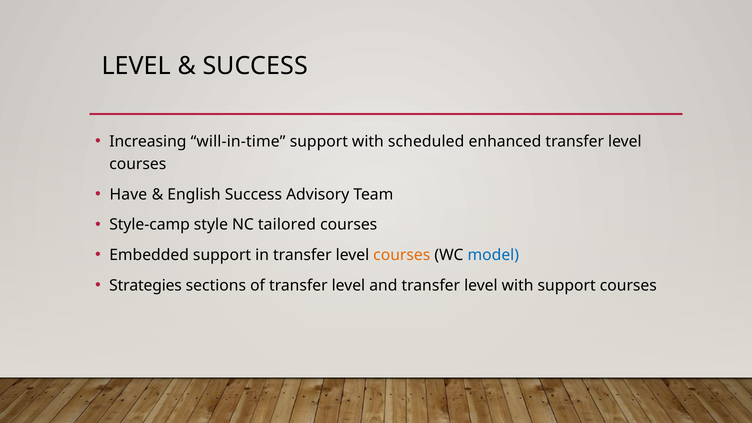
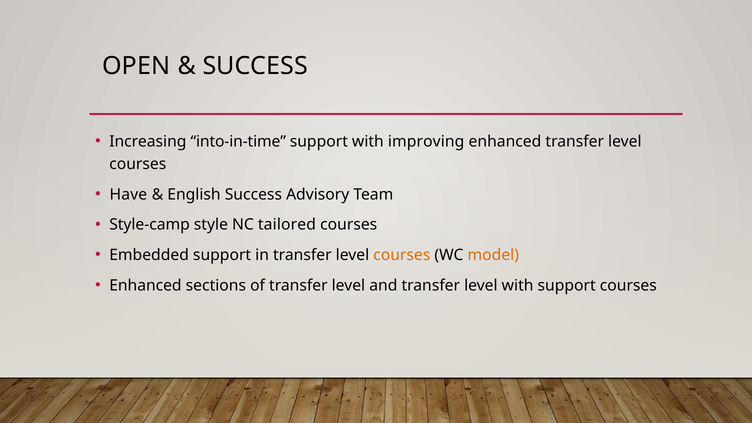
LEVEL: LEVEL -> OPEN (136, 66)
will-in-time: will-in-time -> into-in-time (238, 141)
scheduled: scheduled -> improving (426, 141)
model colour: blue -> orange (493, 255)
Strategies: Strategies -> Enhanced (145, 286)
